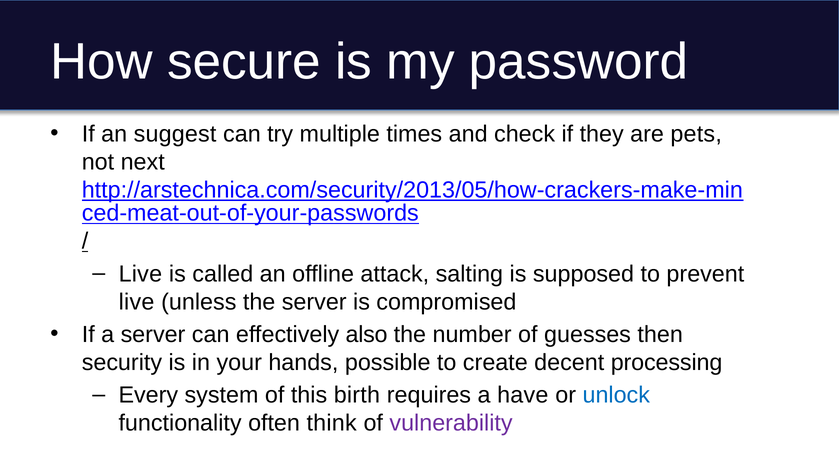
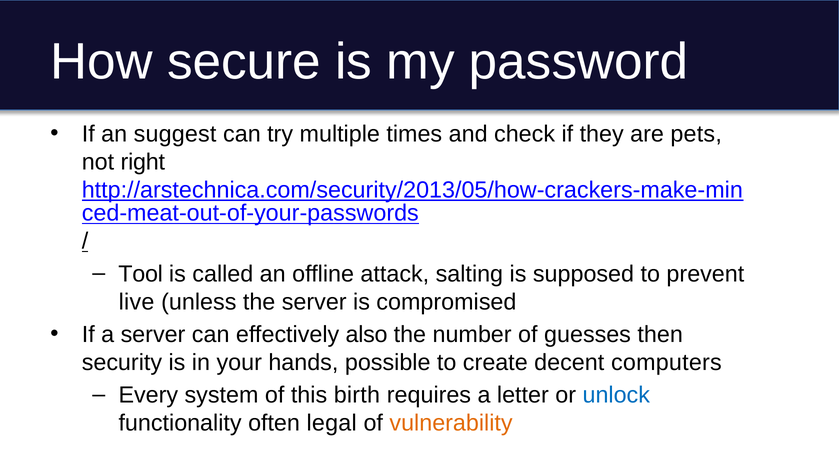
next: next -> right (143, 162)
Live: Live -> Tool (141, 274)
processing: processing -> computers (666, 362)
have: have -> letter (523, 395)
think: think -> legal (332, 423)
vulnerability colour: purple -> orange (451, 423)
